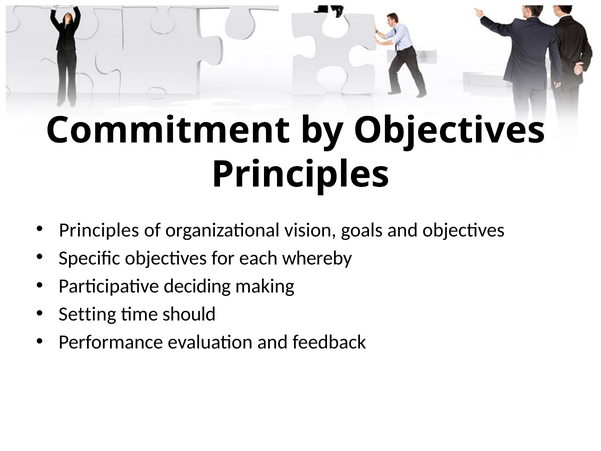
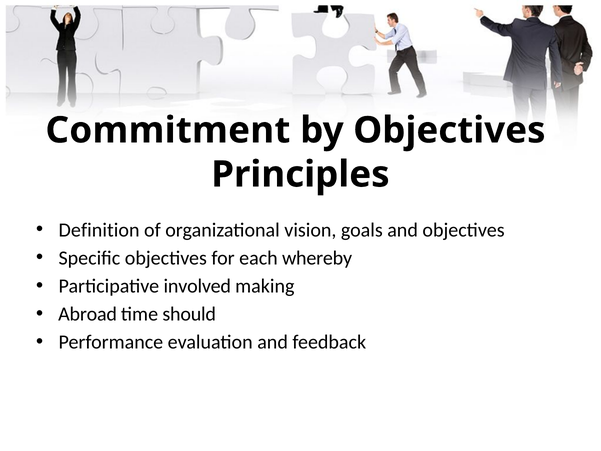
Principles: Principles -> Definition (99, 230)
deciding: deciding -> involved (197, 286)
Setting: Setting -> Abroad (88, 314)
